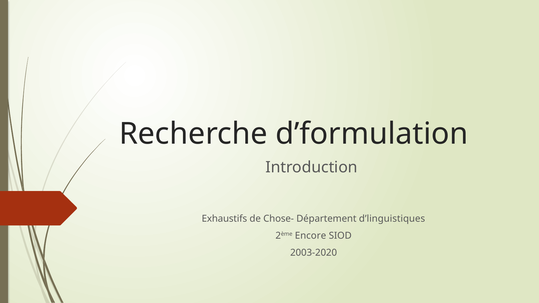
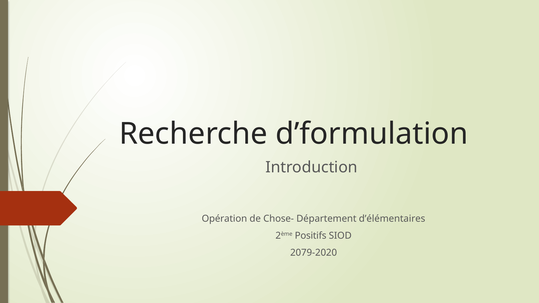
Exhaustifs: Exhaustifs -> Opération (224, 219)
d’linguistiques: d’linguistiques -> d’élémentaires (392, 219)
Encore: Encore -> Positifs (311, 236)
2003-2020: 2003-2020 -> 2079-2020 (314, 253)
